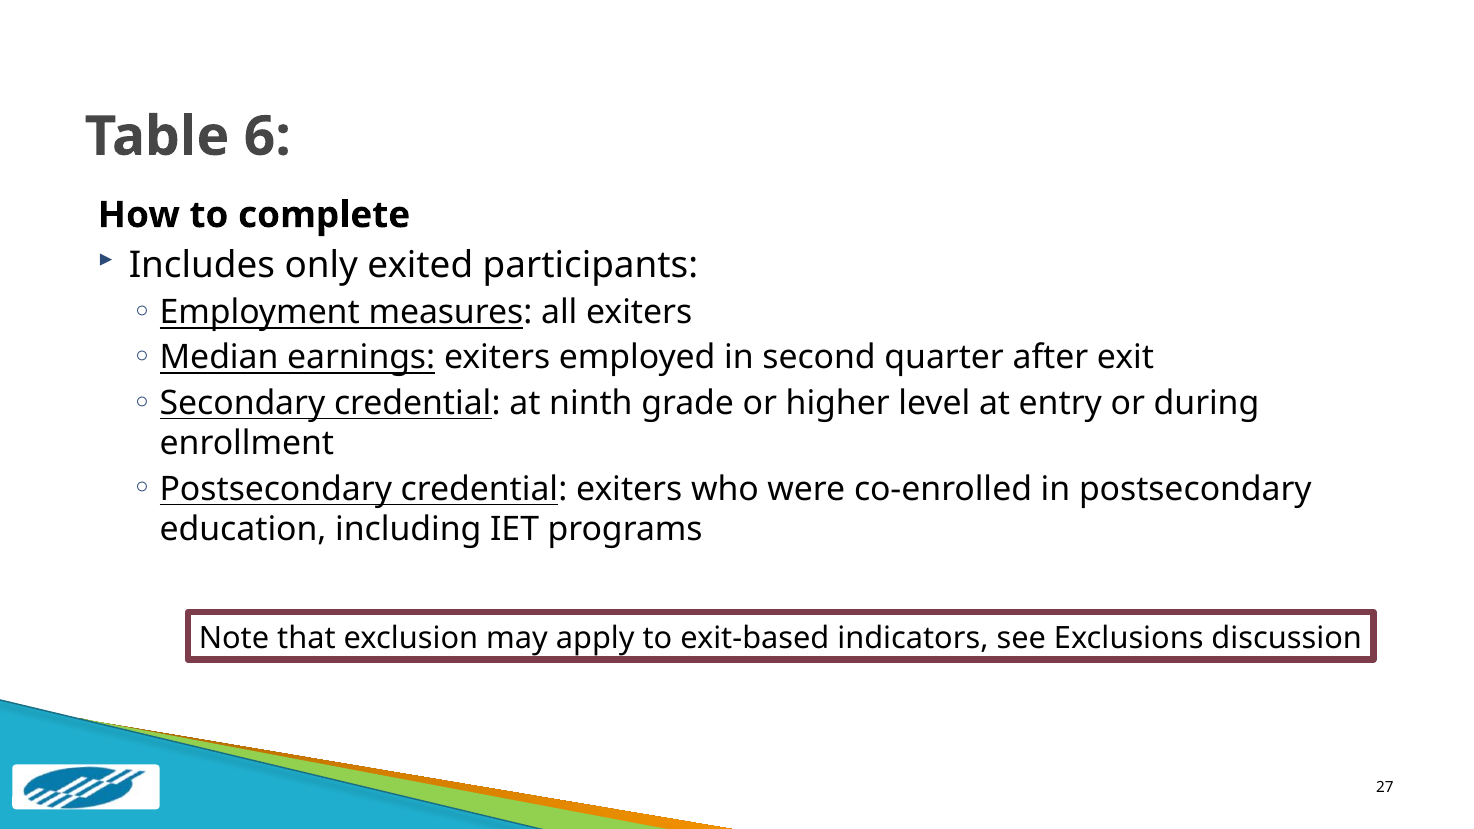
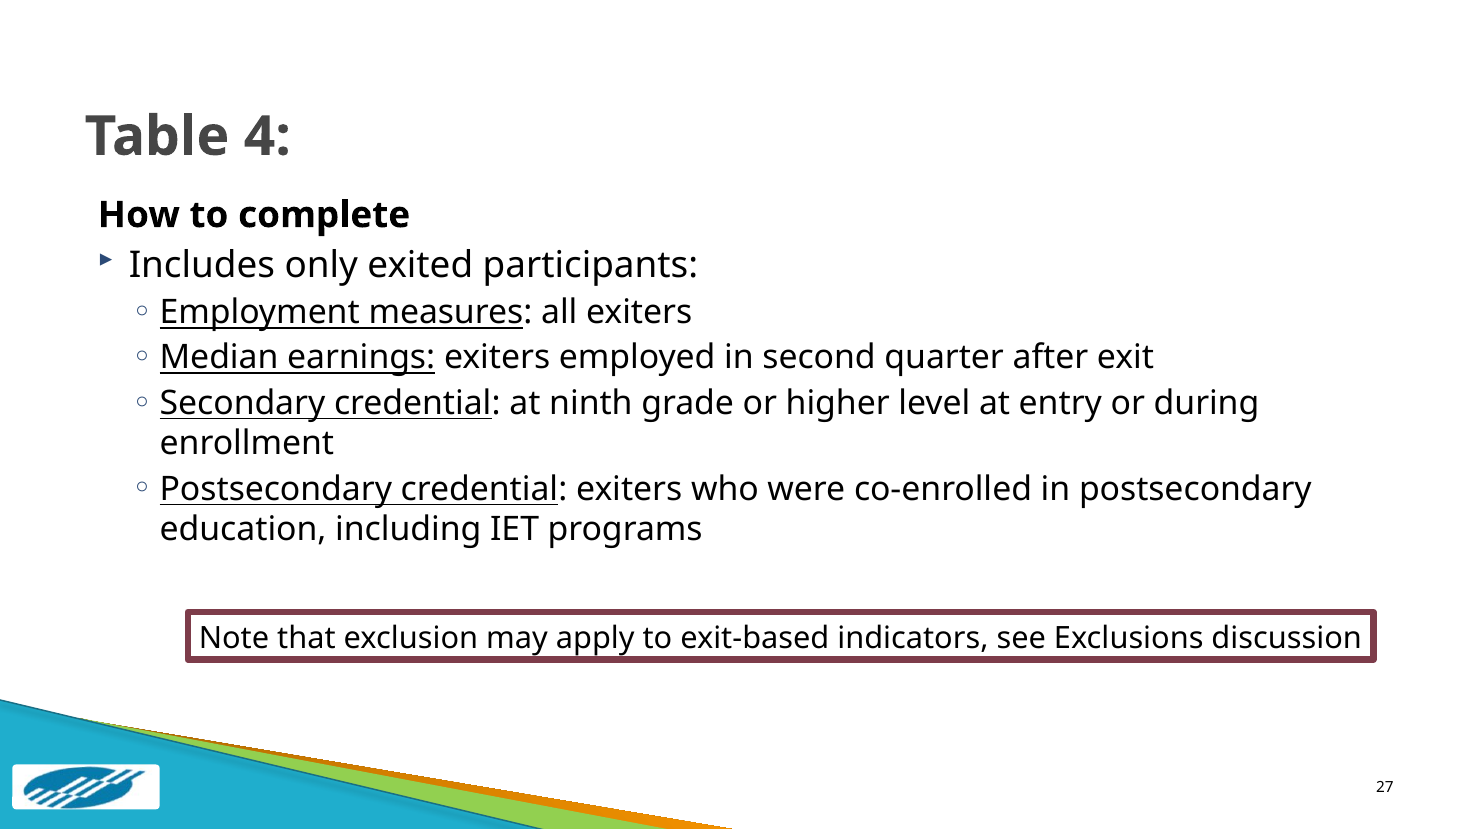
6: 6 -> 4 (267, 137)
